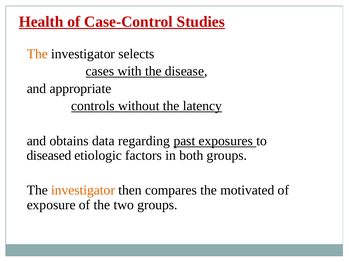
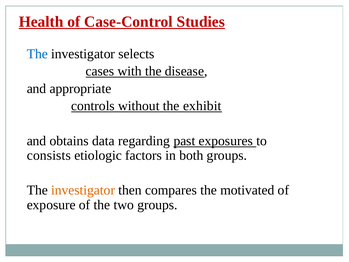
The colour: orange -> blue (37, 54)
latency: latency -> exhibit (202, 106)
diseased: diseased -> consists (49, 155)
